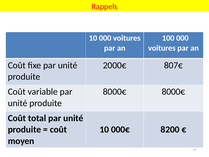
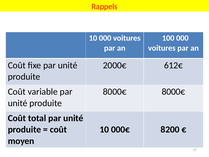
807€: 807€ -> 612€ (173, 65)
